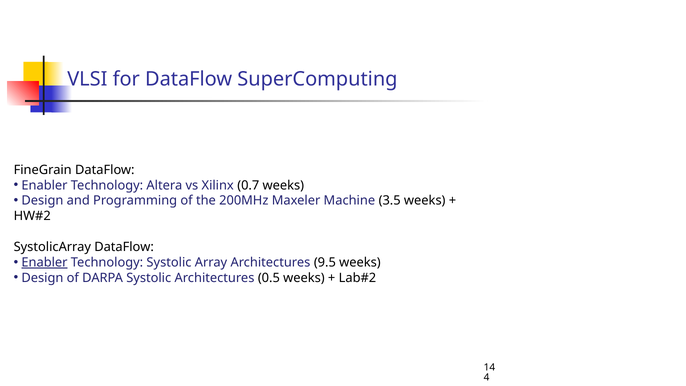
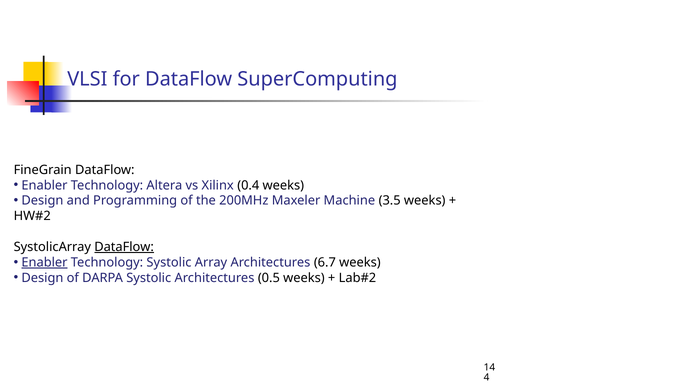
0.7: 0.7 -> 0.4 (248, 185)
DataFlow underline: none -> present (124, 247)
9.5: 9.5 -> 6.7 (325, 262)
